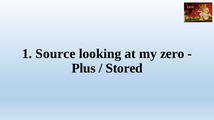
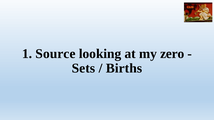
Plus: Plus -> Sets (83, 68)
Stored: Stored -> Births (124, 68)
